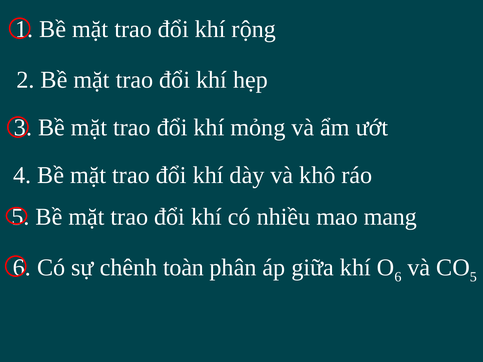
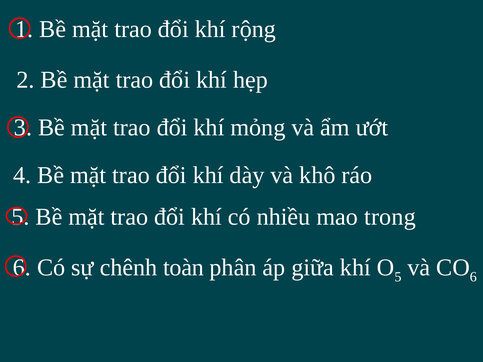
mang: mang -> trong (390, 217)
6: 6 -> 5 (398, 277)
5: 5 -> 6 (473, 277)
